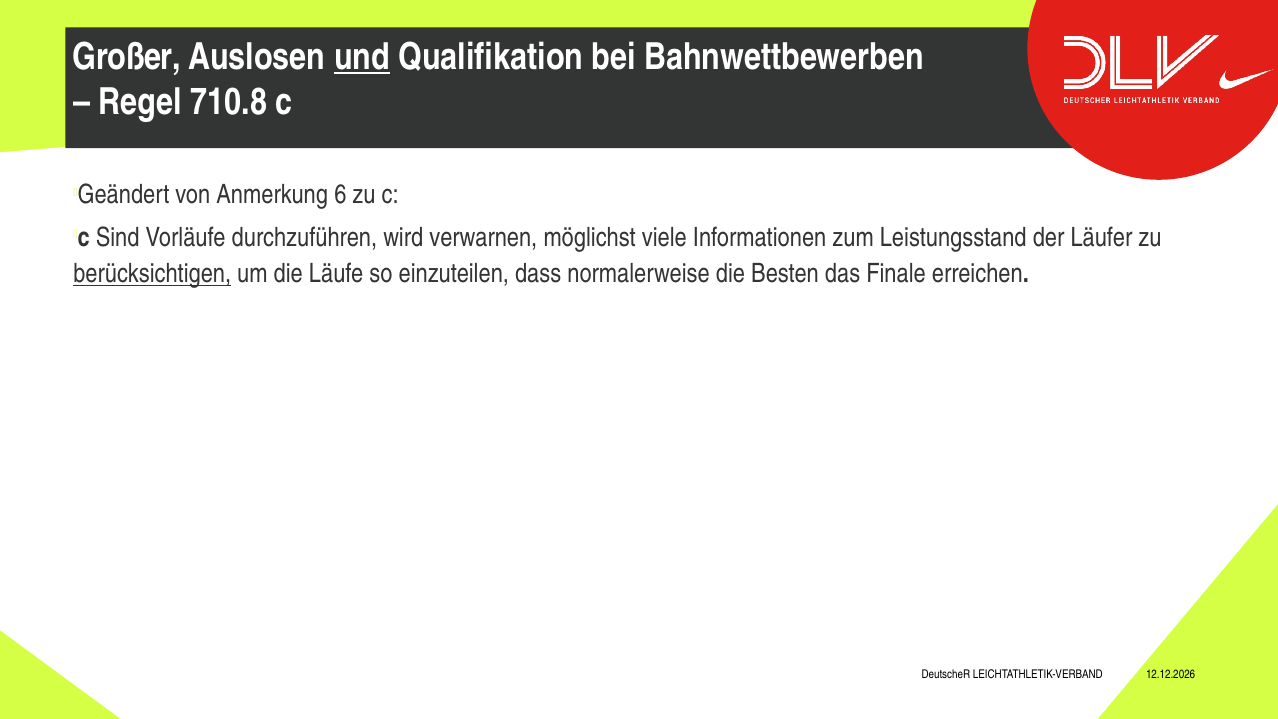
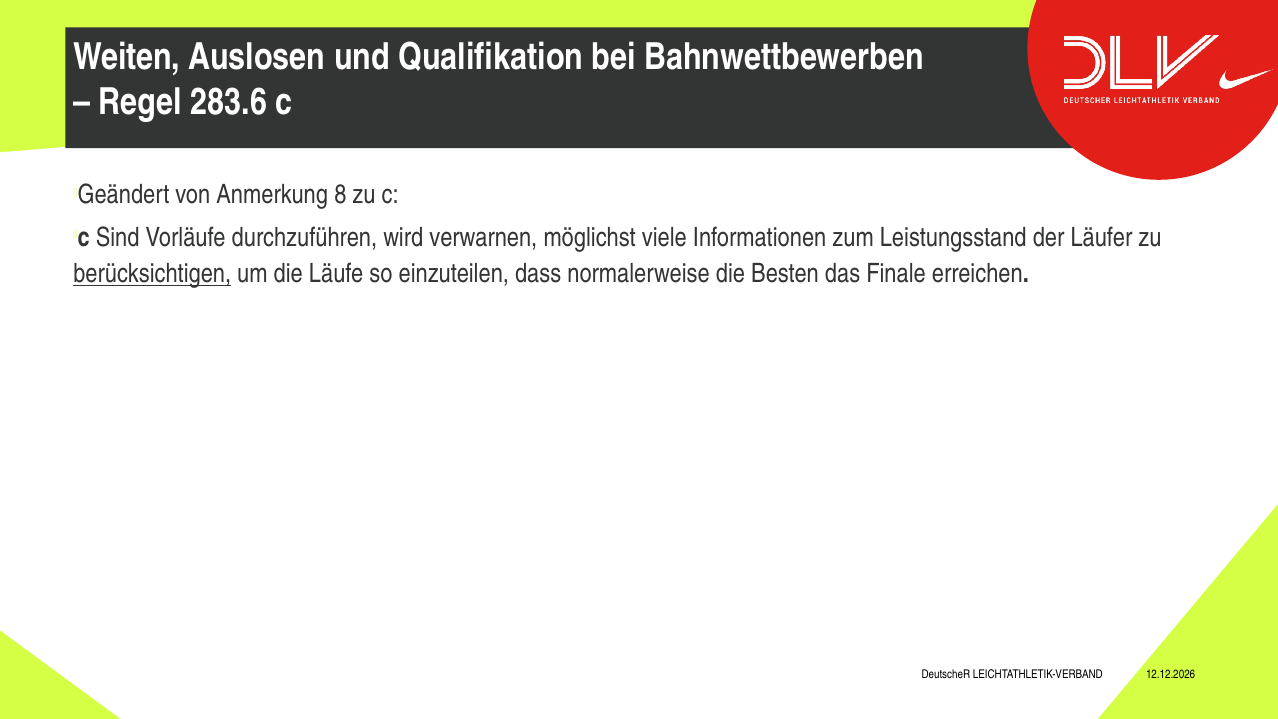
Großer: Großer -> Weiten (127, 57)
und underline: present -> none (362, 57)
710.8: 710.8 -> 283.6 (229, 102)
6: 6 -> 8 (340, 195)
